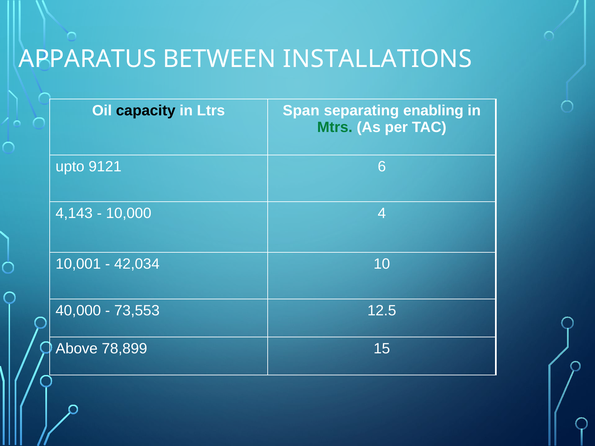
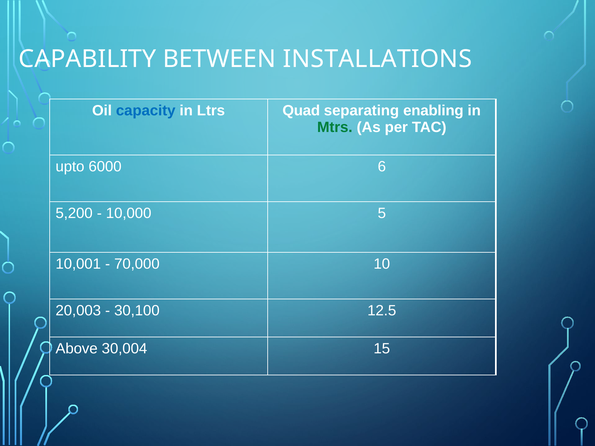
APPARATUS: APPARATUS -> CAPABILITY (87, 59)
capacity colour: black -> blue (146, 111)
Span: Span -> Quad (301, 111)
9121: 9121 -> 6000 (105, 167)
4,143: 4,143 -> 5,200 (74, 213)
4: 4 -> 5 (382, 213)
42,034: 42,034 -> 70,000 (137, 264)
40,000: 40,000 -> 20,003 (78, 311)
73,553: 73,553 -> 30,100 (137, 311)
78,899: 78,899 -> 30,004 (124, 349)
